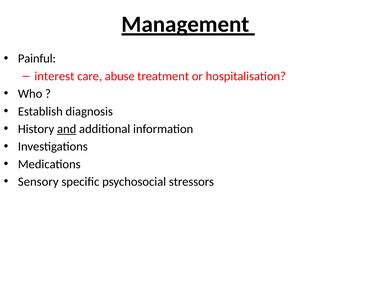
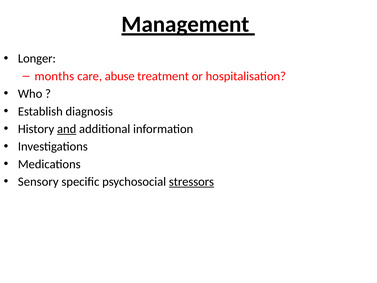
Painful: Painful -> Longer (37, 59)
interest: interest -> months (54, 76)
stressors underline: none -> present (191, 182)
